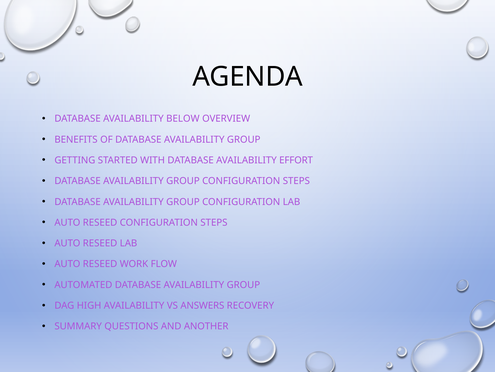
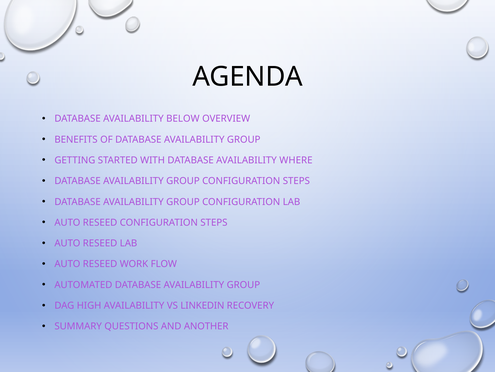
EFFORT: EFFORT -> WHERE (296, 160)
ANSWERS: ANSWERS -> LINKEDIN (202, 305)
